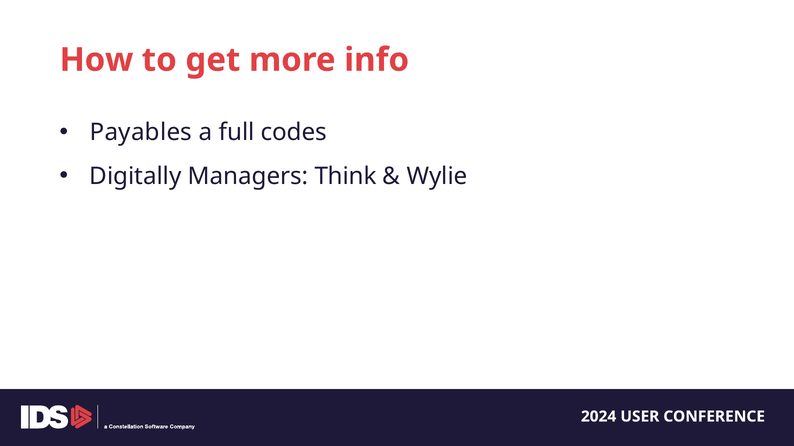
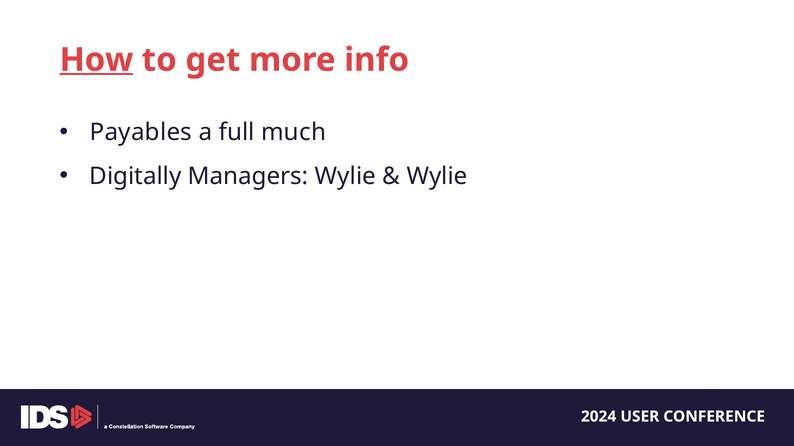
How underline: none -> present (96, 60)
codes: codes -> much (294, 133)
Managers Think: Think -> Wylie (345, 176)
